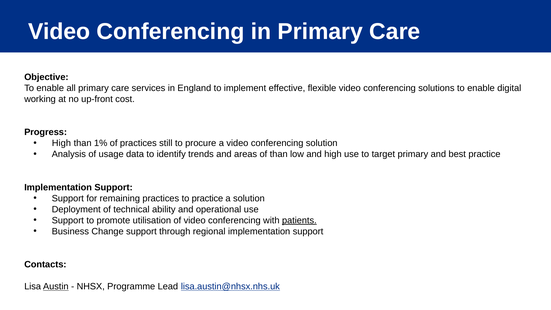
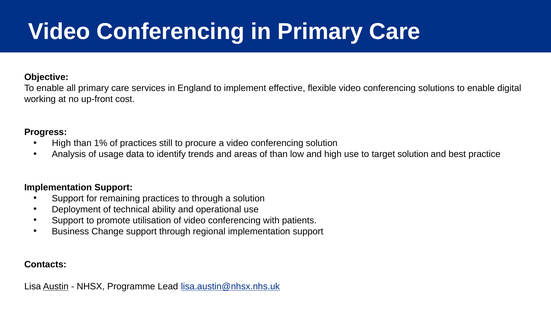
target primary: primary -> solution (413, 154)
to practice: practice -> through (207, 198)
patients underline: present -> none (299, 220)
